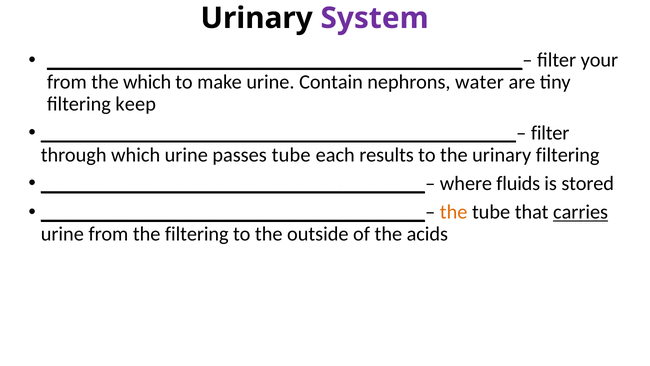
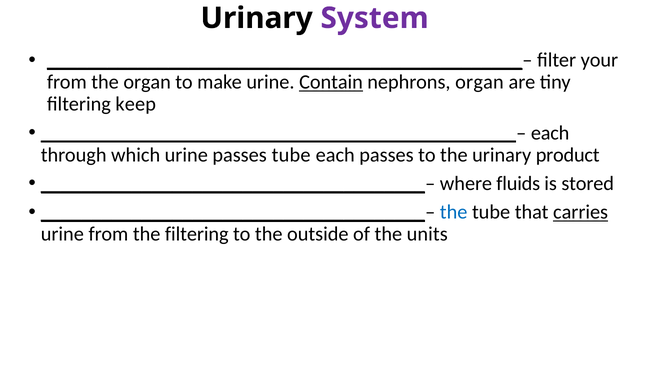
the which: which -> organ (147, 82)
Contain underline: none -> present (331, 82)
nephrons water: water -> organ (479, 82)
filter: filter -> each (550, 133)
each results: results -> passes (386, 155)
urinary filtering: filtering -> product (568, 155)
the colour: orange -> blue (454, 212)
acids: acids -> units (427, 234)
